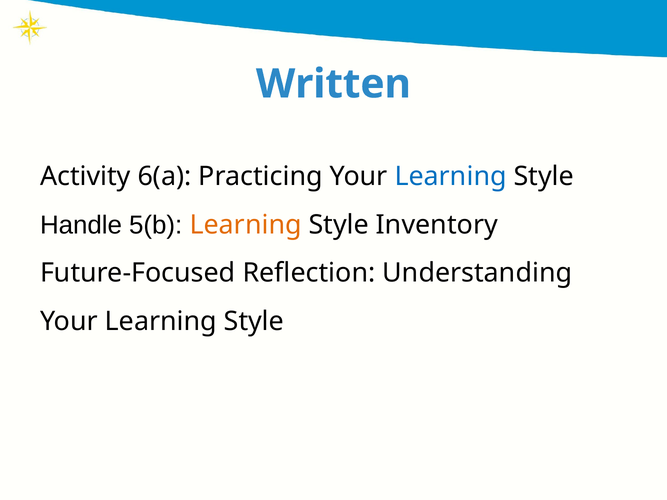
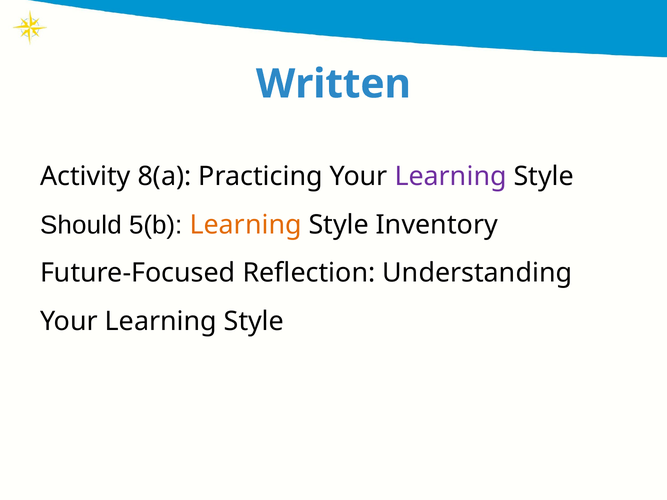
6(a: 6(a -> 8(a (165, 176)
Learning colour: blue -> purple (451, 176)
Handle: Handle -> Should (81, 225)
